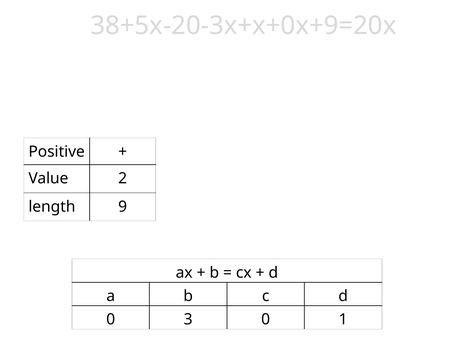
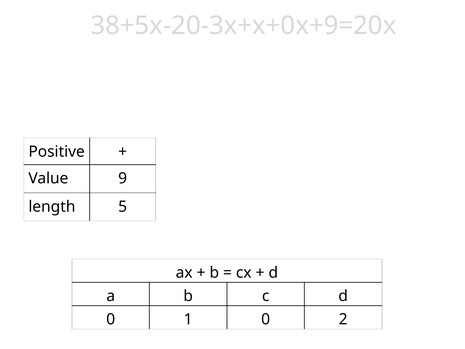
2: 2 -> 9 (123, 178)
9: 9 -> 5 (123, 206)
3: 3 -> 1 (188, 319)
1: 1 -> 2 (343, 319)
